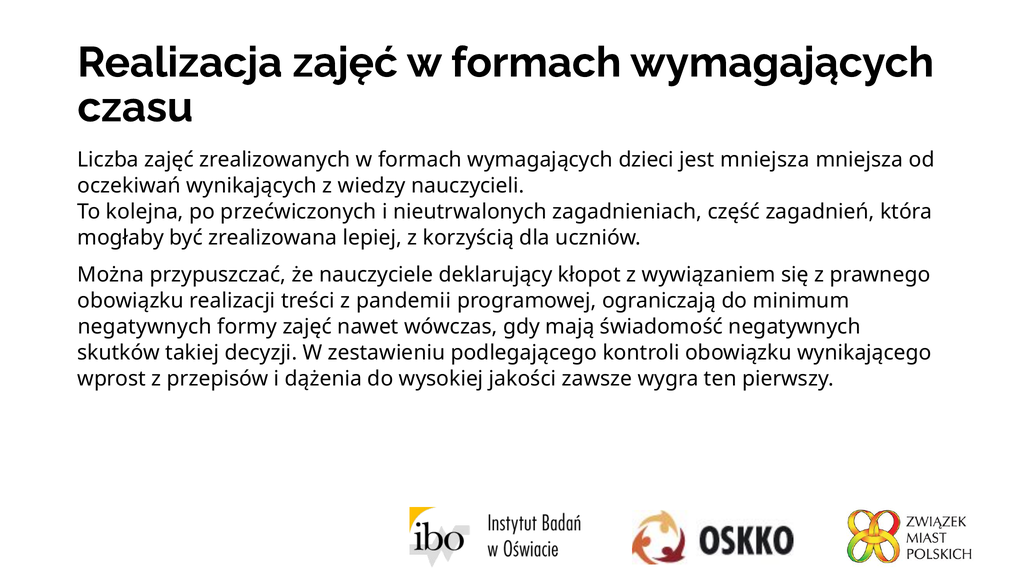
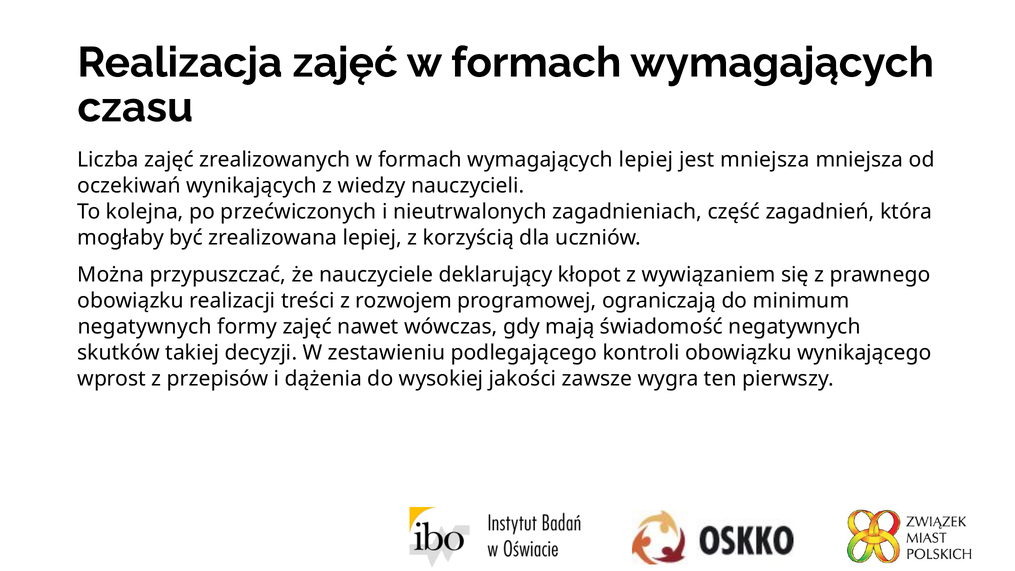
wymagających dzieci: dzieci -> lepiej (646, 160)
pandemii: pandemii -> rozwojem (404, 301)
